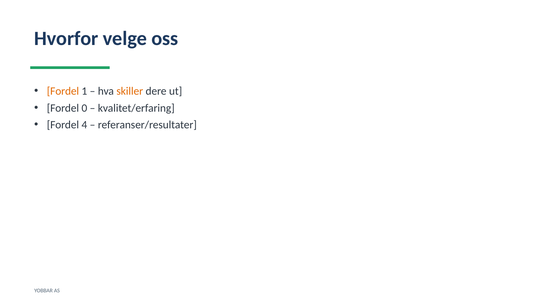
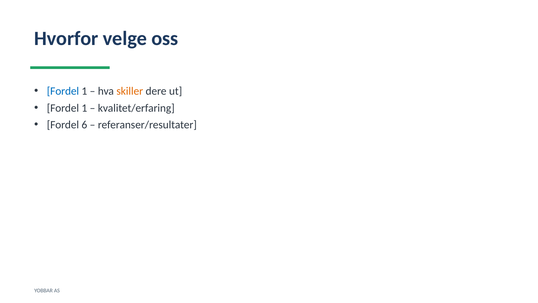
Fordel colour: orange -> blue (63, 91)
0: 0 -> 1 (84, 108)
4: 4 -> 6 (84, 125)
